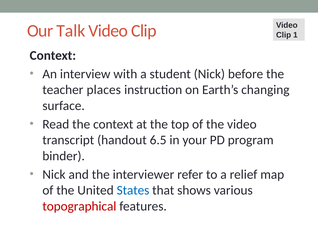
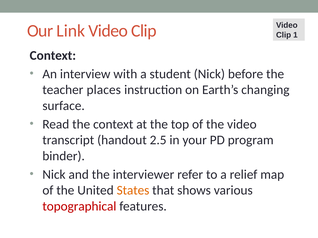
Talk: Talk -> Link (71, 31)
6.5: 6.5 -> 2.5 (158, 140)
States colour: blue -> orange (133, 191)
